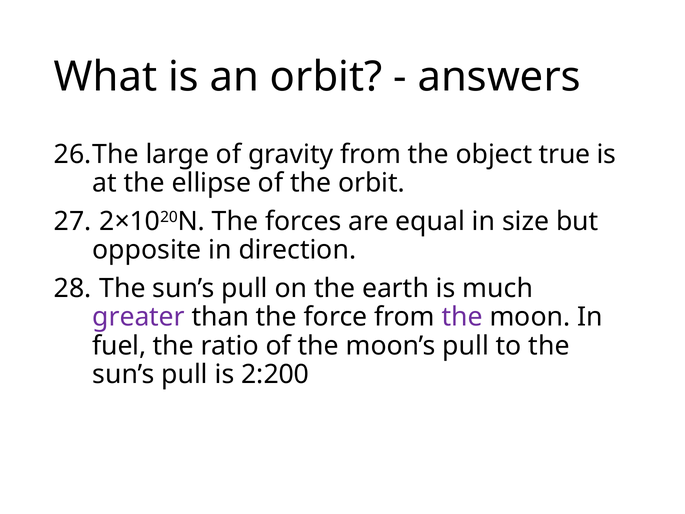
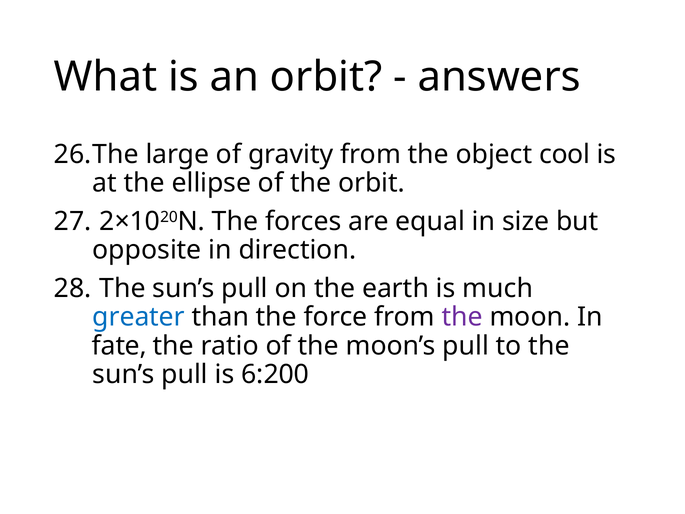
true: true -> cool (565, 154)
greater colour: purple -> blue (139, 317)
fuel: fuel -> fate (119, 346)
2:200: 2:200 -> 6:200 (275, 374)
